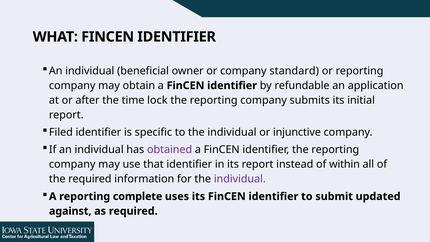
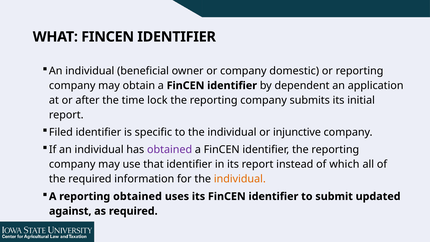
standard: standard -> domestic (294, 71)
refundable: refundable -> dependent (302, 86)
within: within -> which (344, 164)
individual colour: purple -> orange (240, 179)
reporting complete: complete -> obtained (137, 196)
